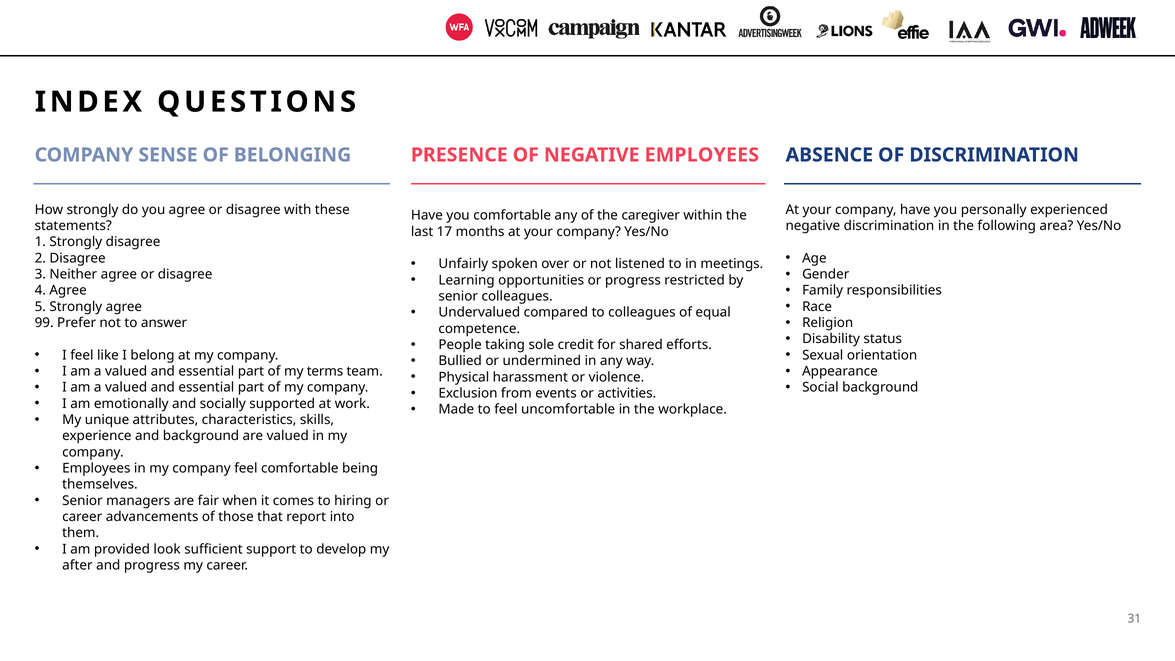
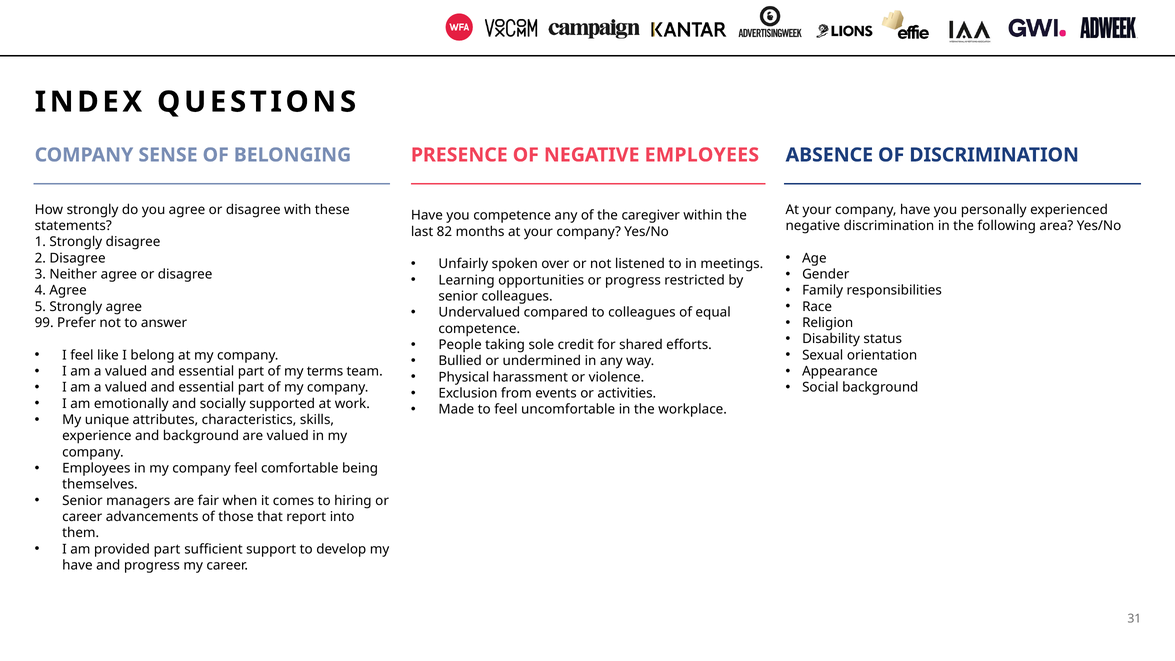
you comfortable: comfortable -> competence (512, 215)
17: 17 -> 82 (444, 232)
provided look: look -> part (167, 549)
after: after -> have (77, 565)
